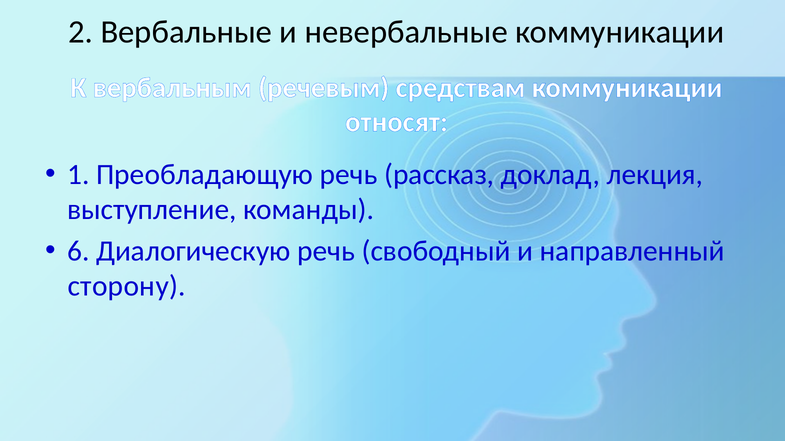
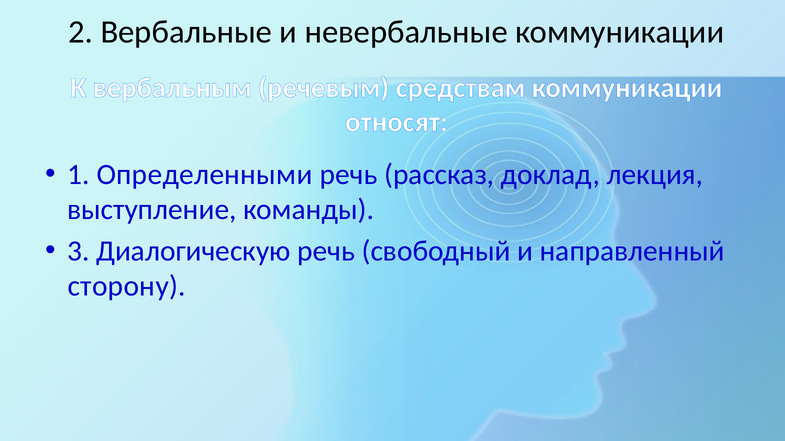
Преобладающую: Преобладающую -> Определенными (204, 175)
6: 6 -> 3 (78, 251)
